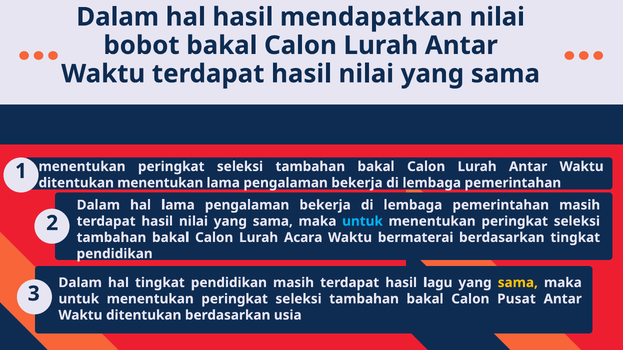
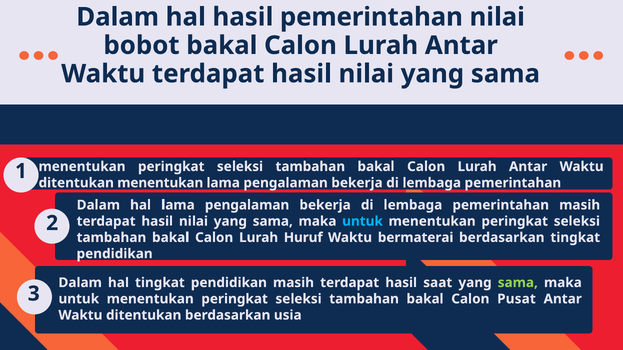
hasil mendapatkan: mendapatkan -> pemerintahan (371, 17)
Acara: Acara -> Huruf (303, 238)
lagu: lagu -> saat (438, 283)
sama colour: yellow -> light green (518, 283)
